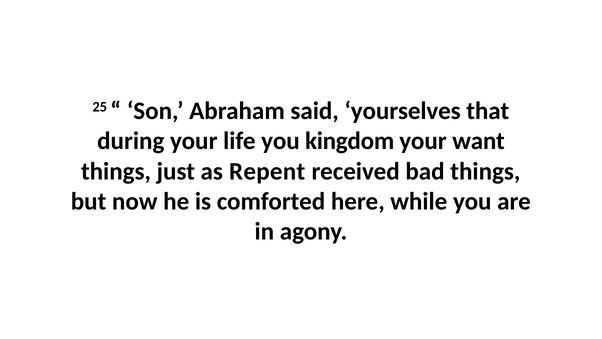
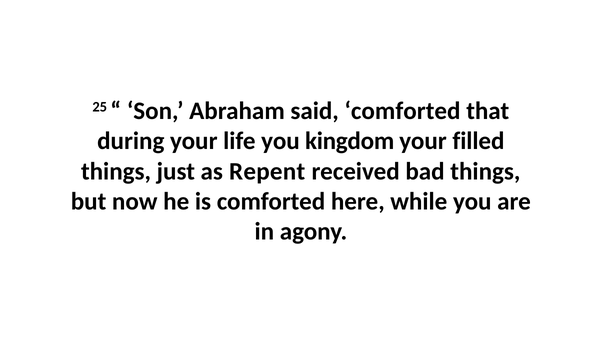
said yourselves: yourselves -> comforted (403, 111)
want: want -> filled (478, 141)
